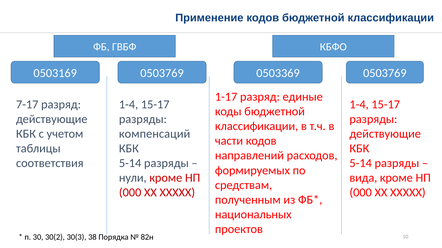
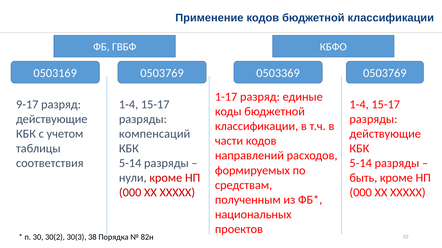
7-17: 7-17 -> 9-17 (27, 105)
вида: вида -> быть (363, 178)
